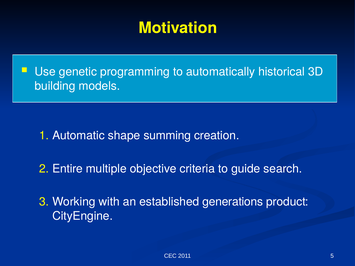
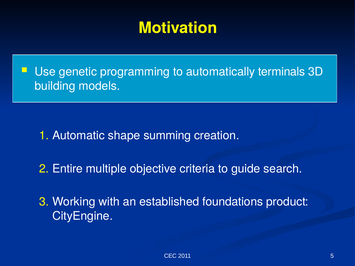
historical: historical -> terminals (282, 72)
generations: generations -> foundations (233, 202)
